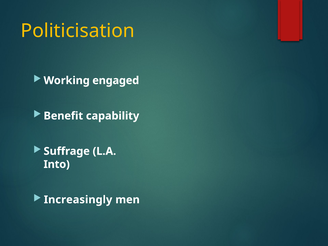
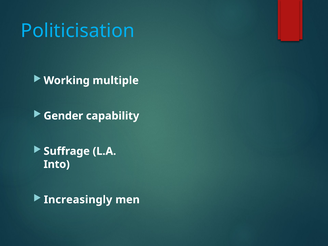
Politicisation colour: yellow -> light blue (78, 31)
engaged: engaged -> multiple (116, 80)
Benefit: Benefit -> Gender (63, 116)
